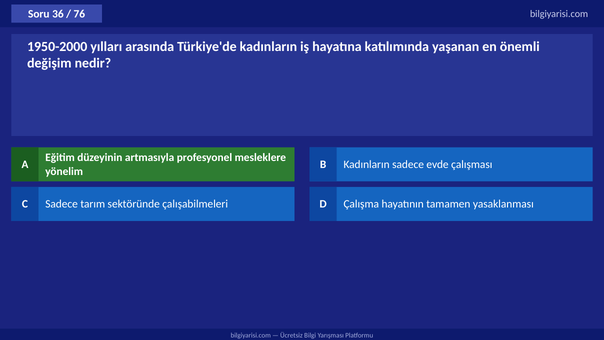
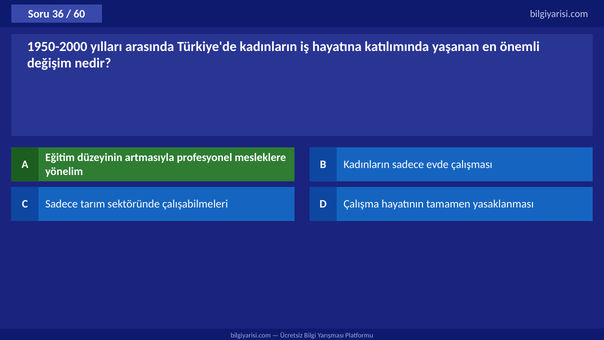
76: 76 -> 60 (79, 14)
